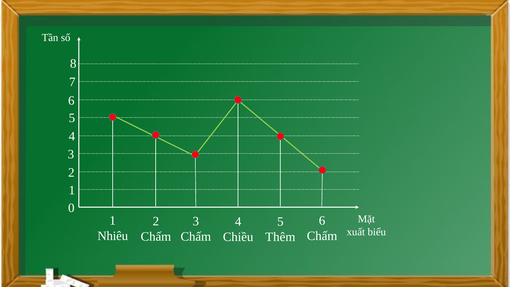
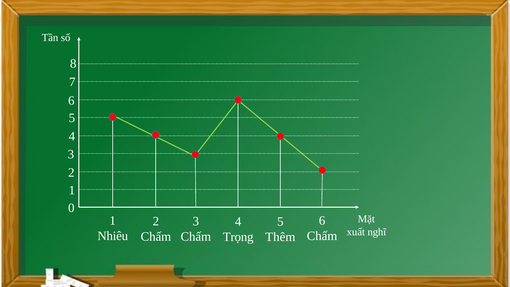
biểu: biểu -> nghĩ (377, 232)
Chiều: Chiều -> Trọng (238, 237)
